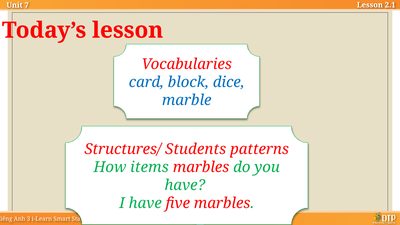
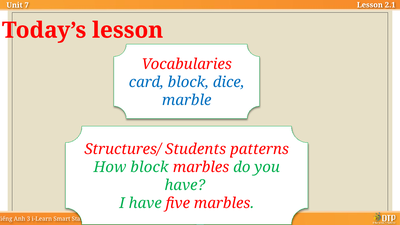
How items: items -> block (149, 167)
